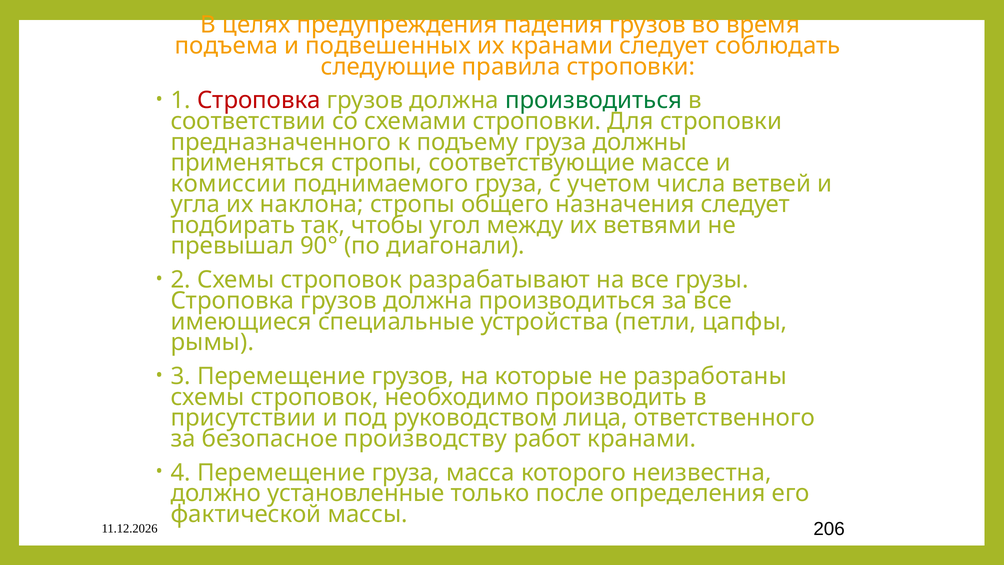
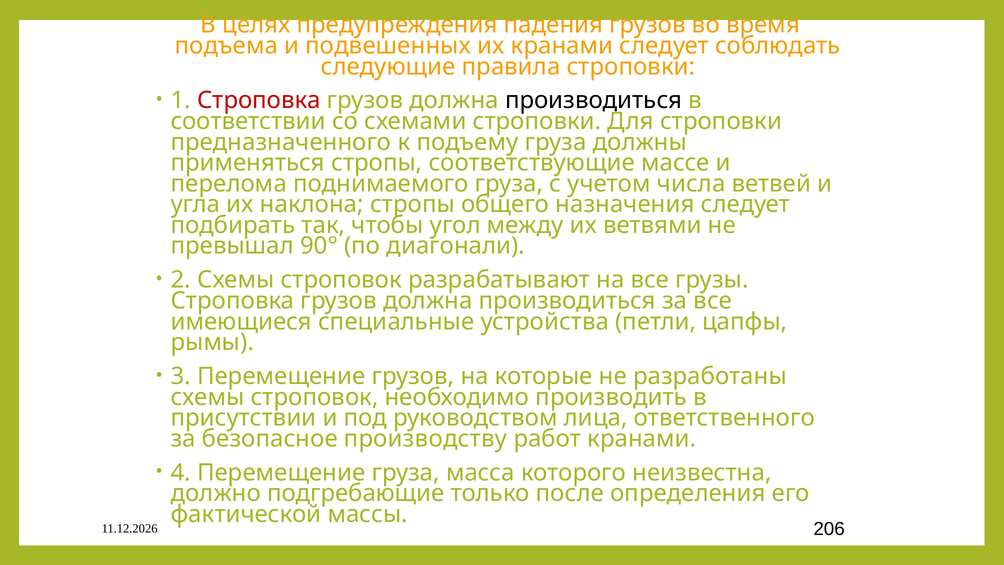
производиться colour: green -> black (594, 100)
комиссии: комиссии -> перелома (229, 184)
установленные: установленные -> подгребающие (356, 493)
